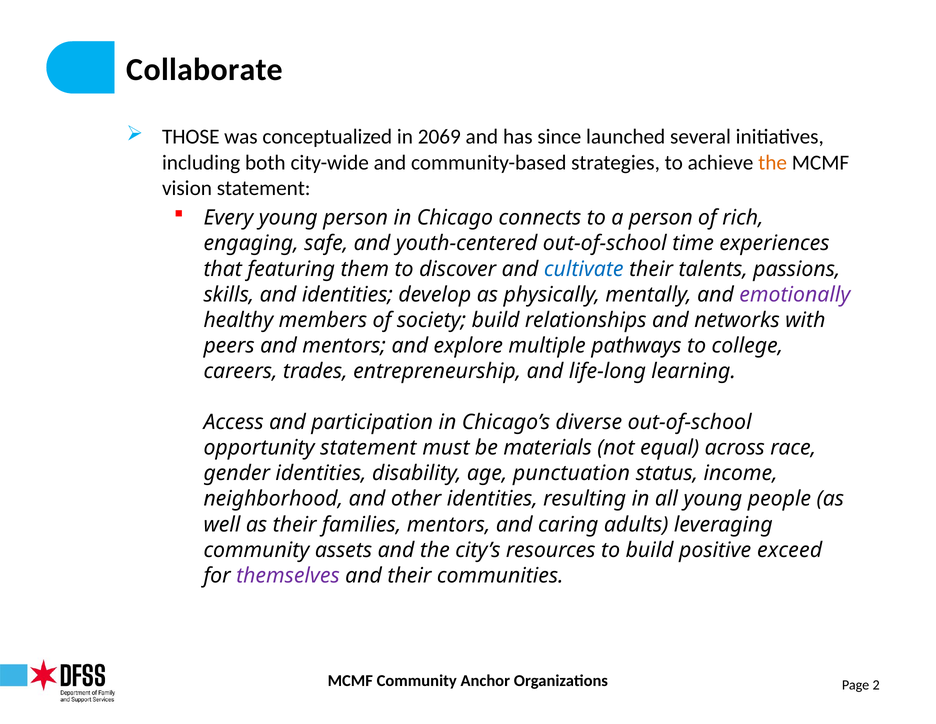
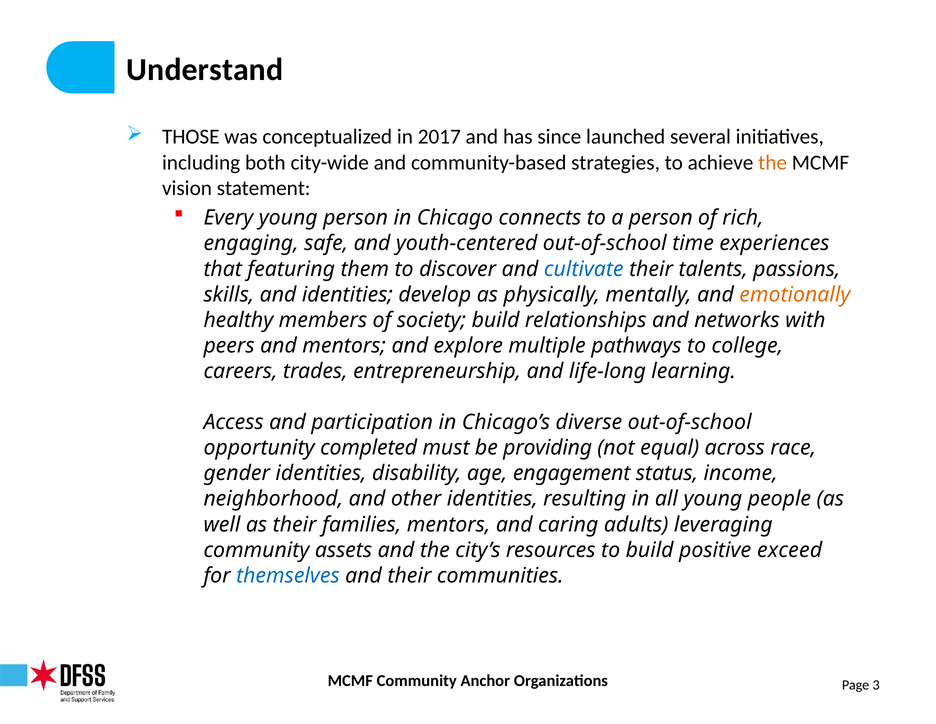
Collaborate: Collaborate -> Understand (205, 70)
2069: 2069 -> 2017 (439, 137)
emotionally colour: purple -> orange (795, 294)
opportunity statement: statement -> completed (369, 447)
materials: materials -> providing (548, 447)
punctuation: punctuation -> engagement (572, 473)
themselves colour: purple -> blue (288, 575)
2: 2 -> 3 (876, 685)
